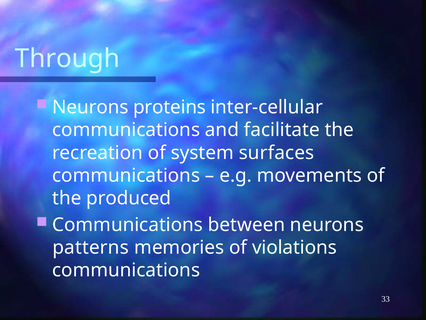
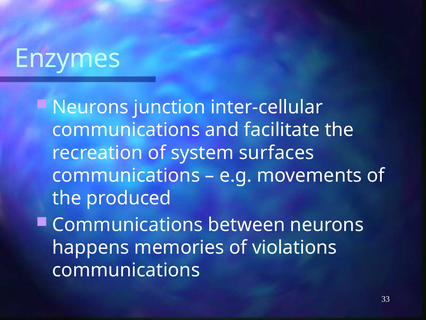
Through: Through -> Enzymes (68, 59)
proteins: proteins -> junction (170, 107)
patterns: patterns -> happens (91, 247)
